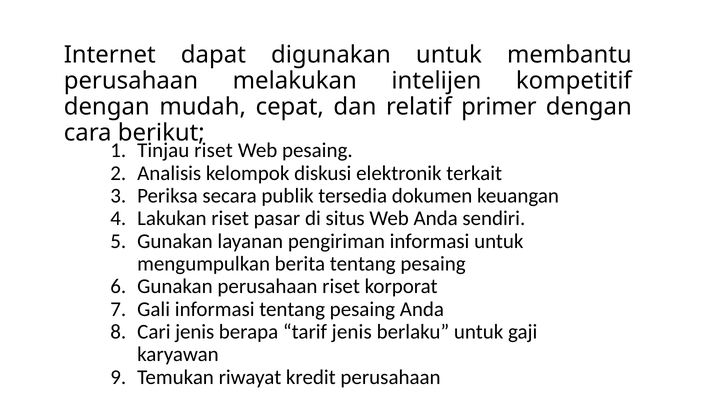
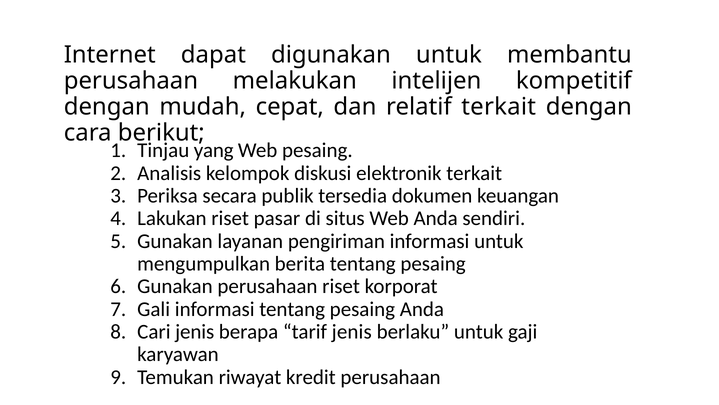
relatif primer: primer -> terkait (499, 107)
riset: riset -> yang (214, 150)
